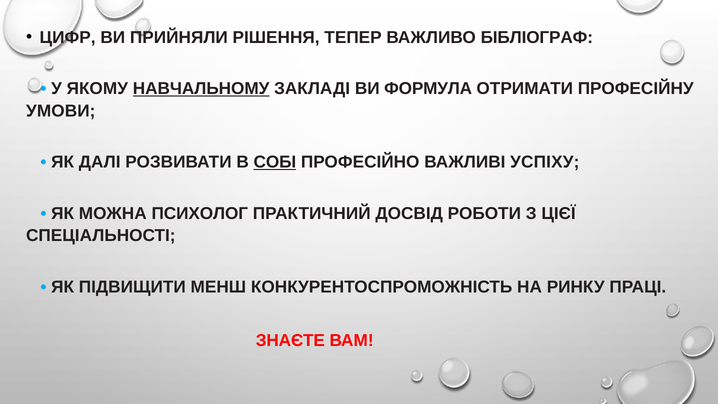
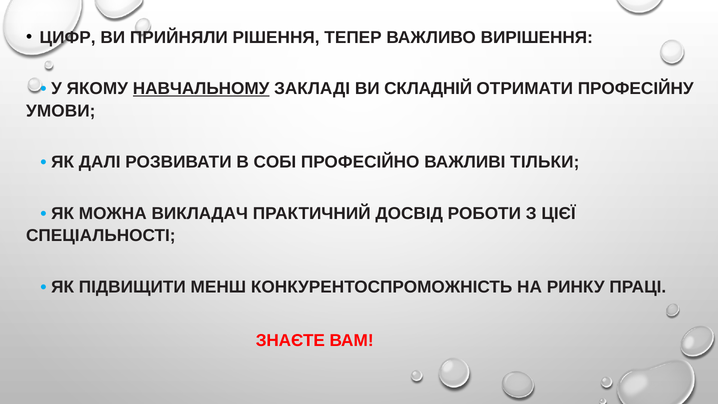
БІБЛІОГРАФ: БІБЛІОГРАФ -> ВИРІШЕННЯ (537, 37)
ФОРМУЛА: ФОРМУЛА -> СКЛАДНІЙ (428, 89)
СОБІ underline: present -> none (275, 162)
УСПІХУ: УСПІХУ -> ТІЛЬКИ (545, 162)
ПСИХОЛОГ: ПСИХОЛОГ -> ВИКЛАДАЧ (200, 213)
